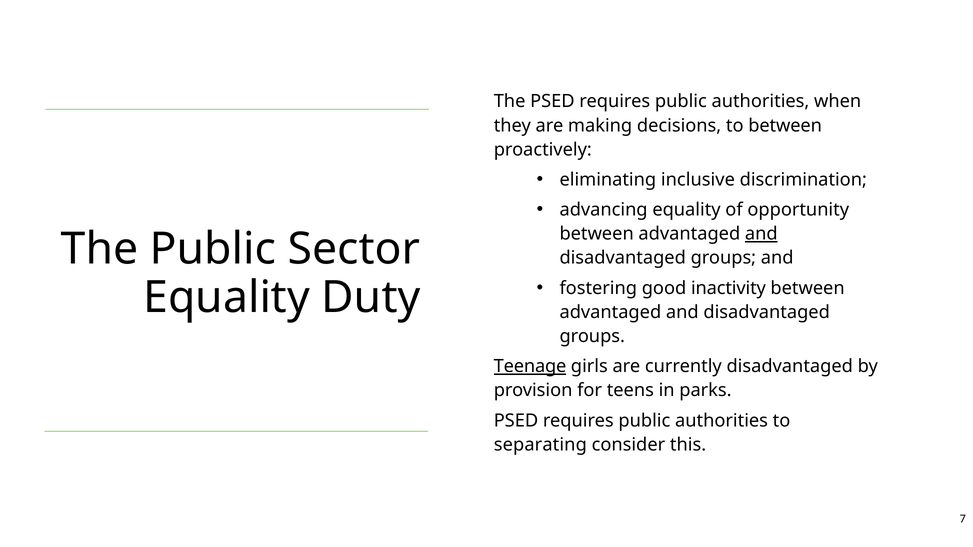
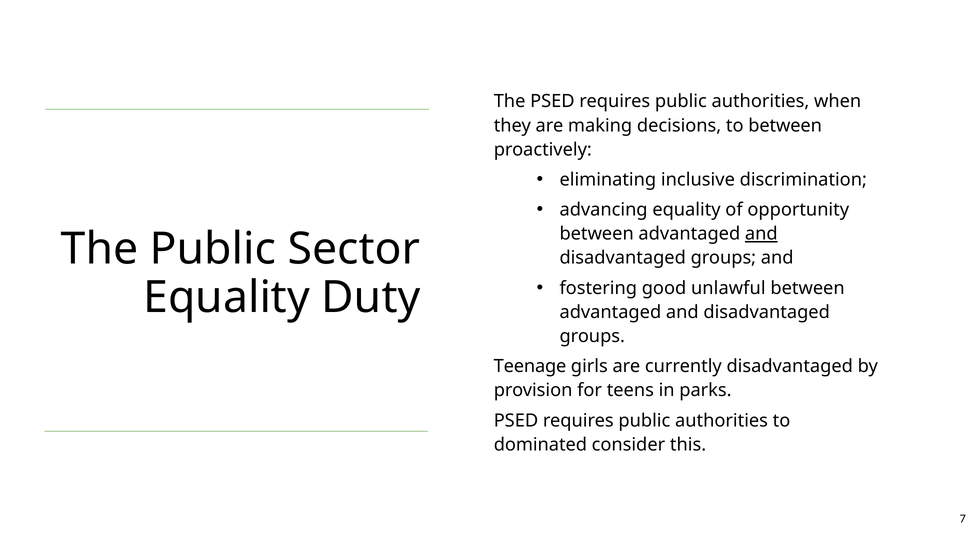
inactivity: inactivity -> unlawful (728, 288)
Teenage underline: present -> none (530, 367)
separating: separating -> dominated (540, 445)
